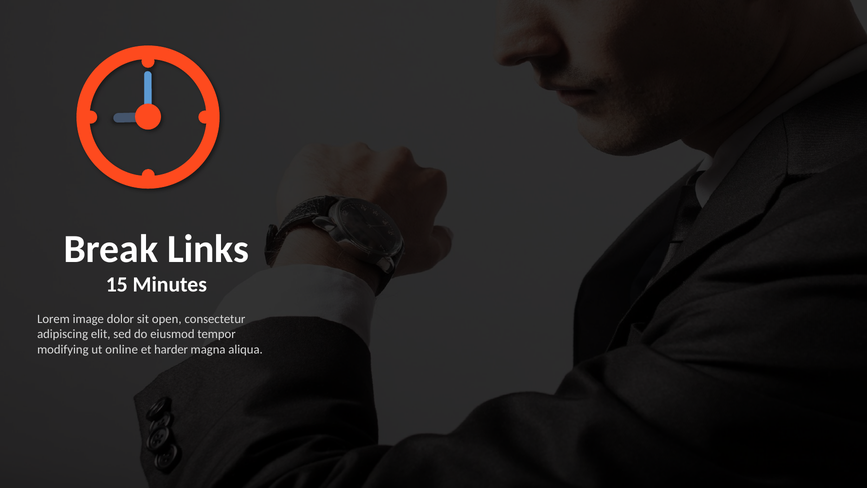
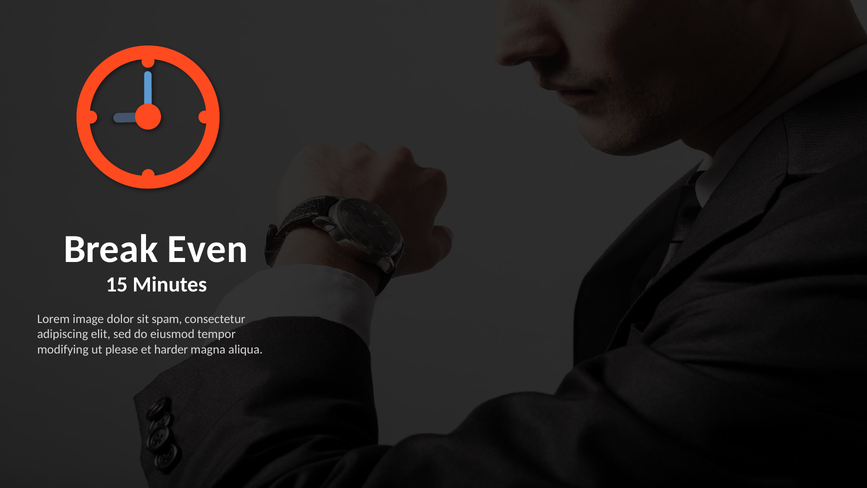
Links: Links -> Even (208, 249)
open: open -> spam (167, 319)
online: online -> please (122, 349)
